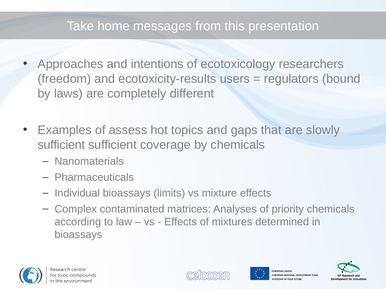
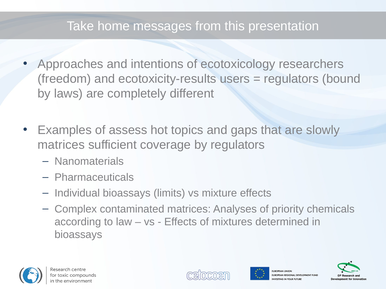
sufficient: sufficient -> matrices (61, 145)
by chemicals: chemicals -> regulators (238, 145)
